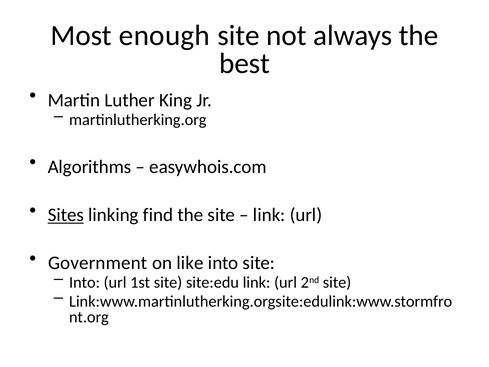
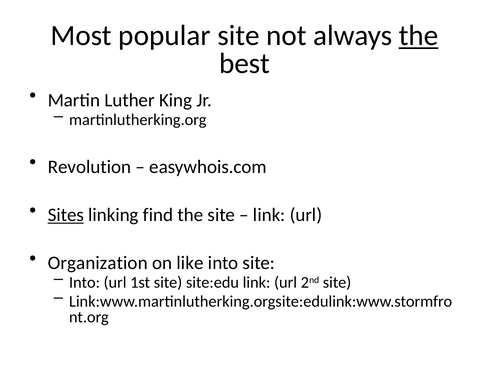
enough: enough -> popular (165, 36)
the underline: none -> present (419, 36)
Algorithms: Algorithms -> Revolution (89, 167)
Government: Government -> Organization (98, 263)
